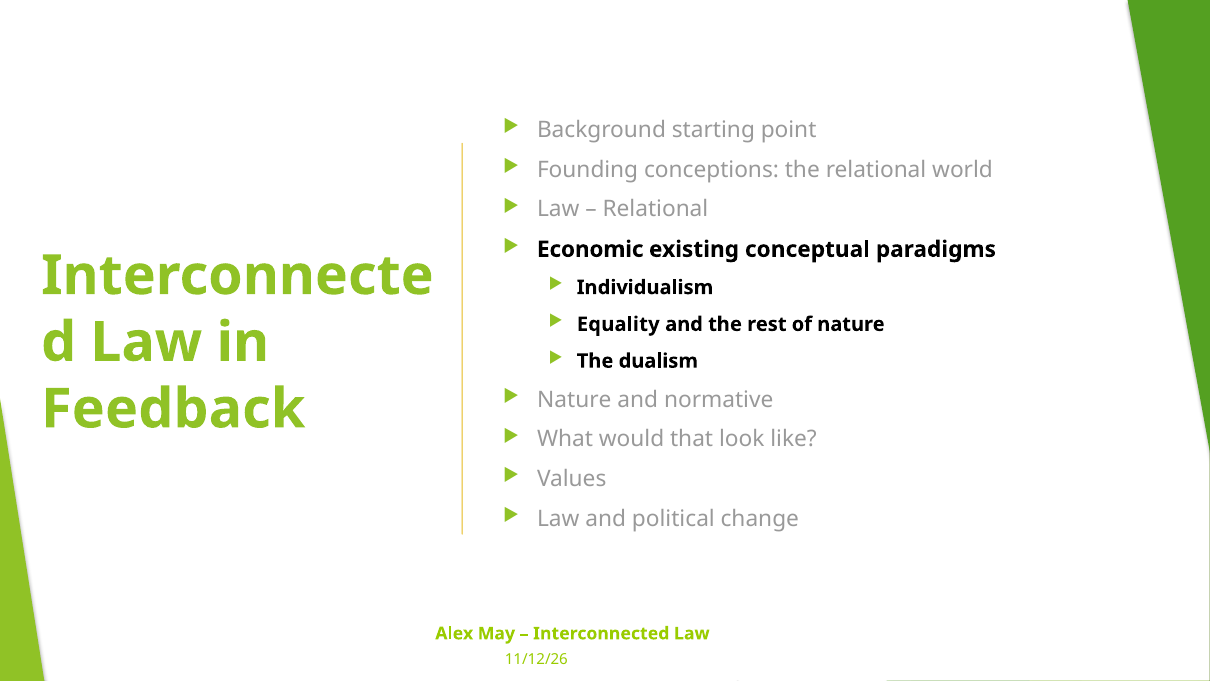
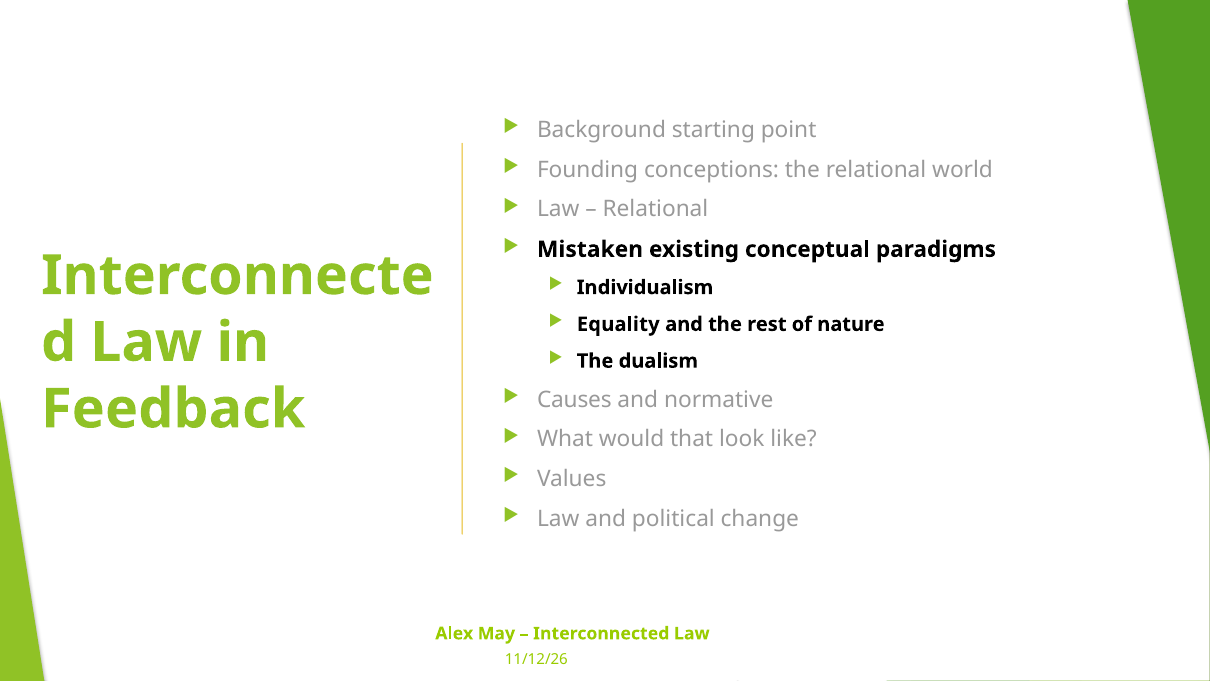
Economic: Economic -> Mistaken (590, 249)
Nature: Nature -> Causes (574, 399)
